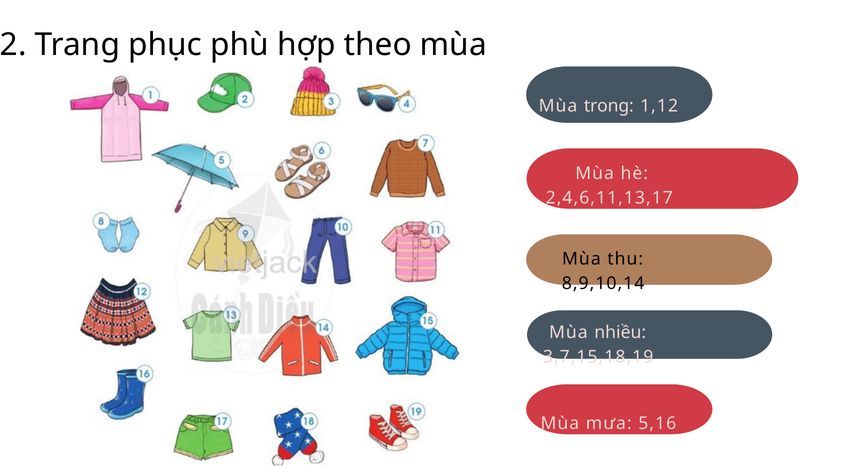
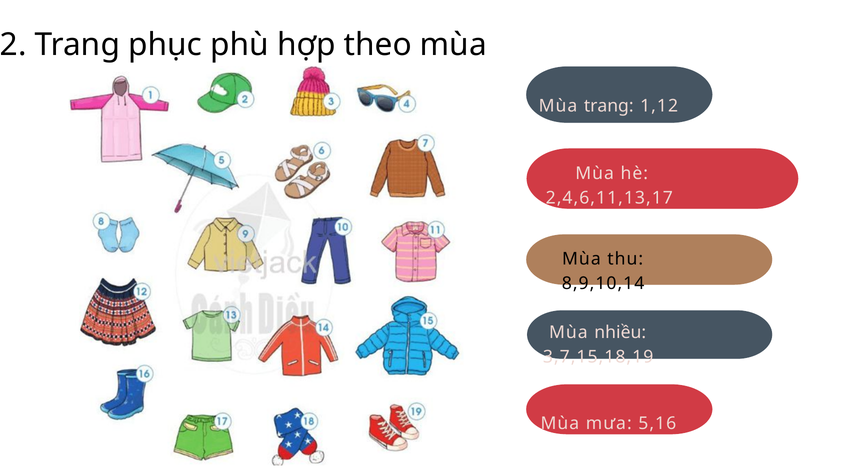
Mùa trong: trong -> trang (609, 106)
